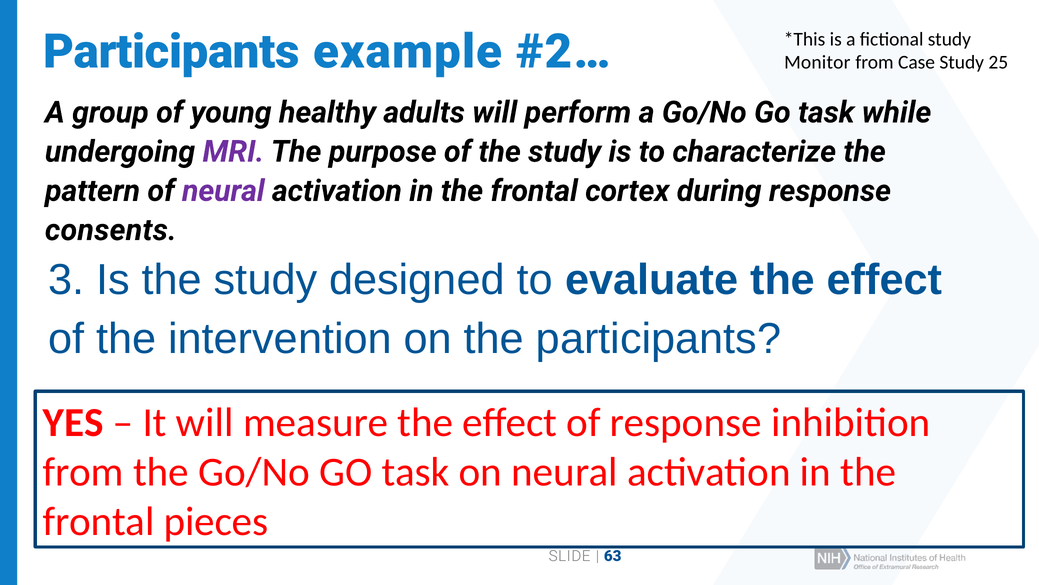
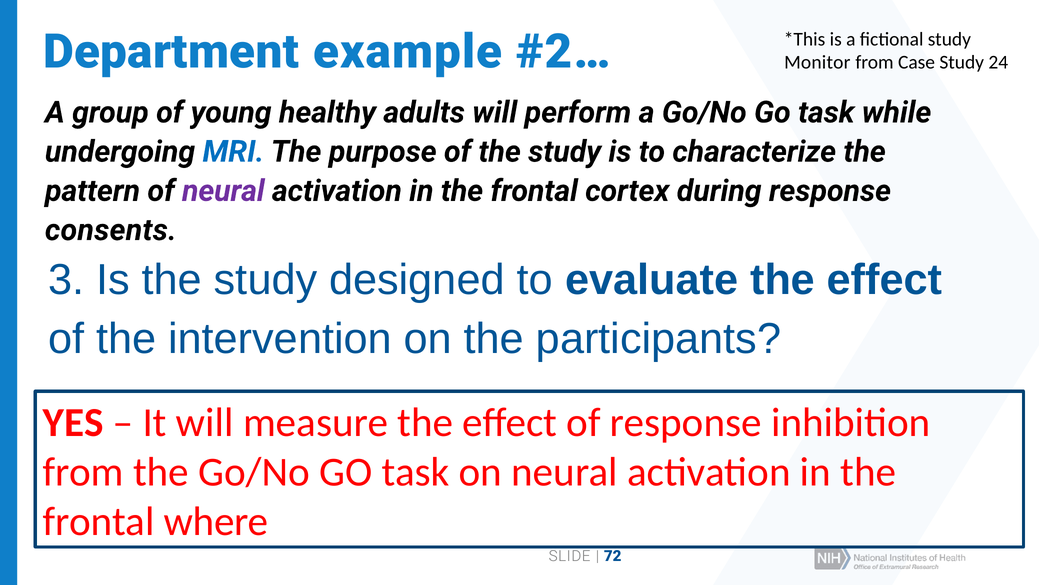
Participants: Participants -> Department (171, 52)
25: 25 -> 24 (998, 62)
MRI colour: purple -> blue (233, 152)
pieces: pieces -> where (216, 521)
63: 63 -> 72 (613, 556)
